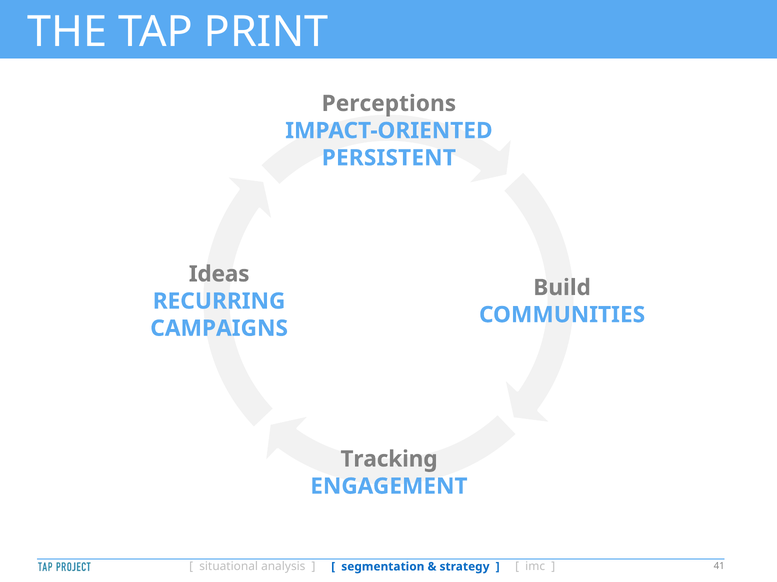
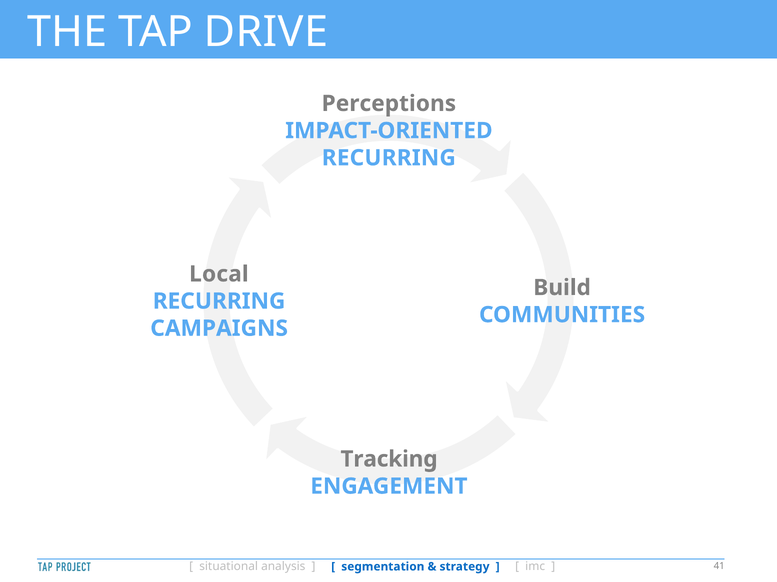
PRINT: PRINT -> DRIVE (266, 32)
PERSISTENT: PERSISTENT -> RECURRING (389, 158)
Ideas: Ideas -> Local (219, 274)
